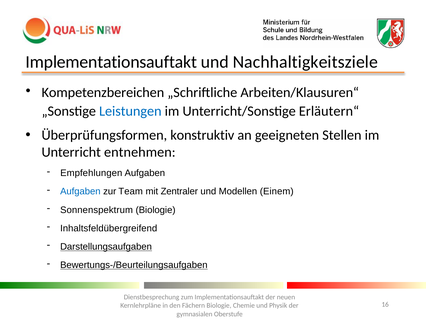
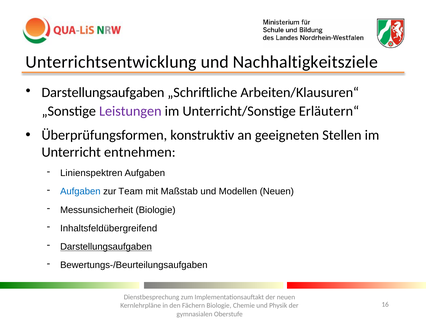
Implementationsauftakt: Implementationsauftakt -> Unterrichtsentwicklung (111, 62)
Kompetenzbereichen: Kompetenzbereichen -> Darstellungsaufgaben (103, 93)
Leistungen colour: blue -> purple (130, 111)
Empfehlungen: Empfehlungen -> Linienspektren (91, 173)
Zentraler: Zentraler -> Maßstab (179, 192)
Modellen Einem: Einem -> Neuen (277, 192)
Sonnenspektrum: Sonnenspektrum -> Messunsicherheit (97, 210)
Bewertungs-/Beurteilungsaufgaben underline: present -> none (134, 266)
